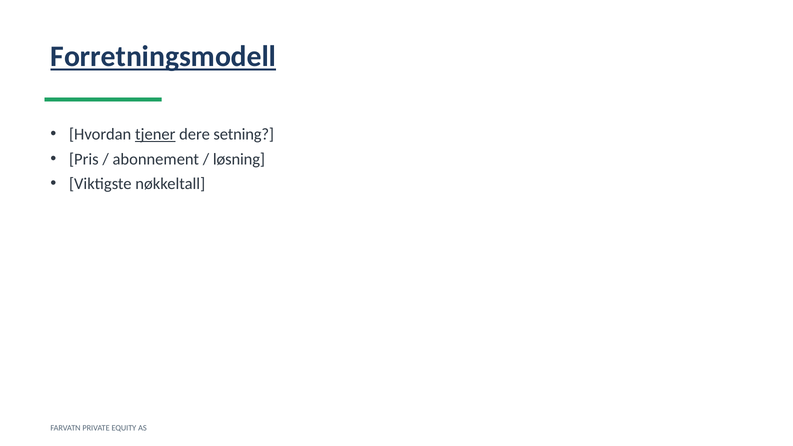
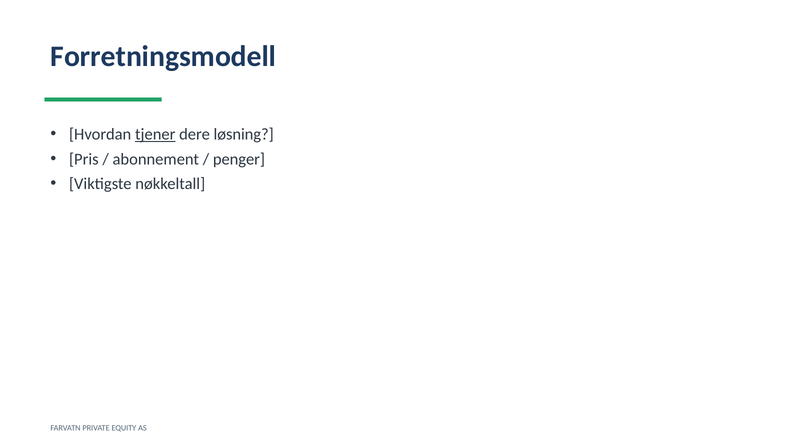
Forretningsmodell underline: present -> none (163, 57)
setning: setning -> løsning (244, 134)
løsning: løsning -> penger (239, 159)
